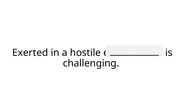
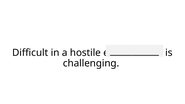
Exerted: Exerted -> Difficult (30, 53)
